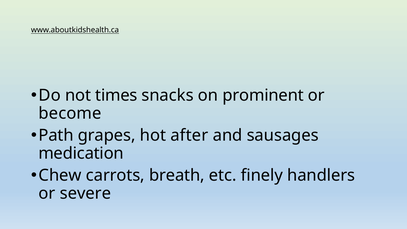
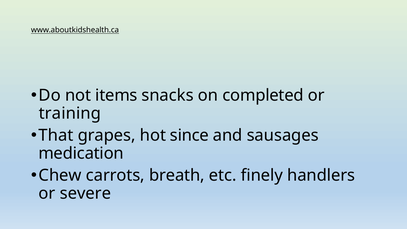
times: times -> items (116, 95)
prominent: prominent -> completed (263, 95)
become: become -> training (70, 113)
Path: Path -> That (56, 135)
after: after -> since (189, 135)
